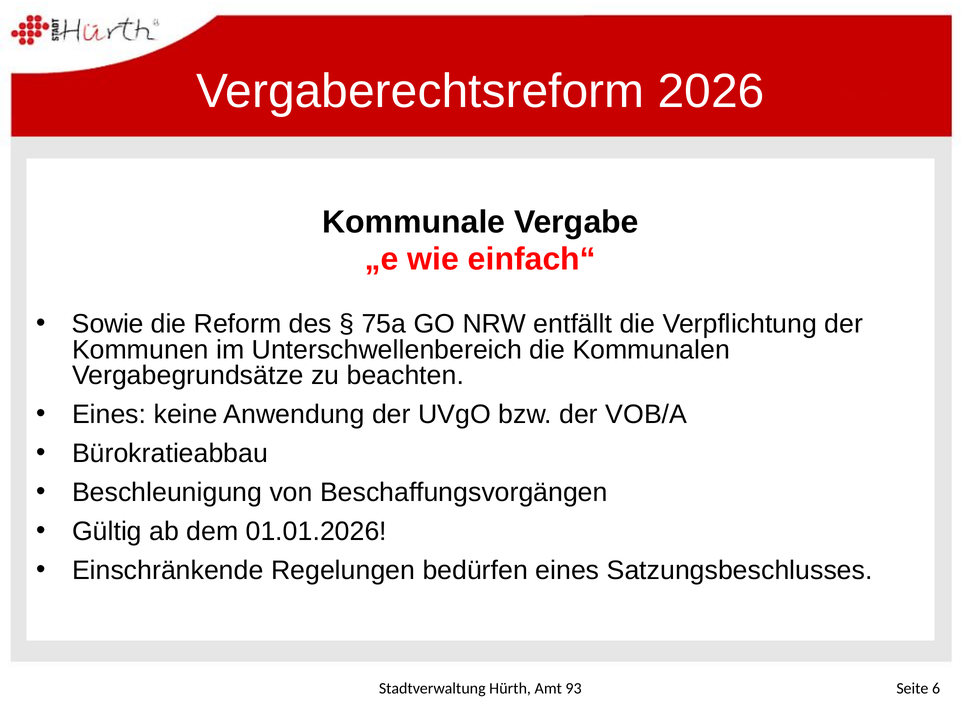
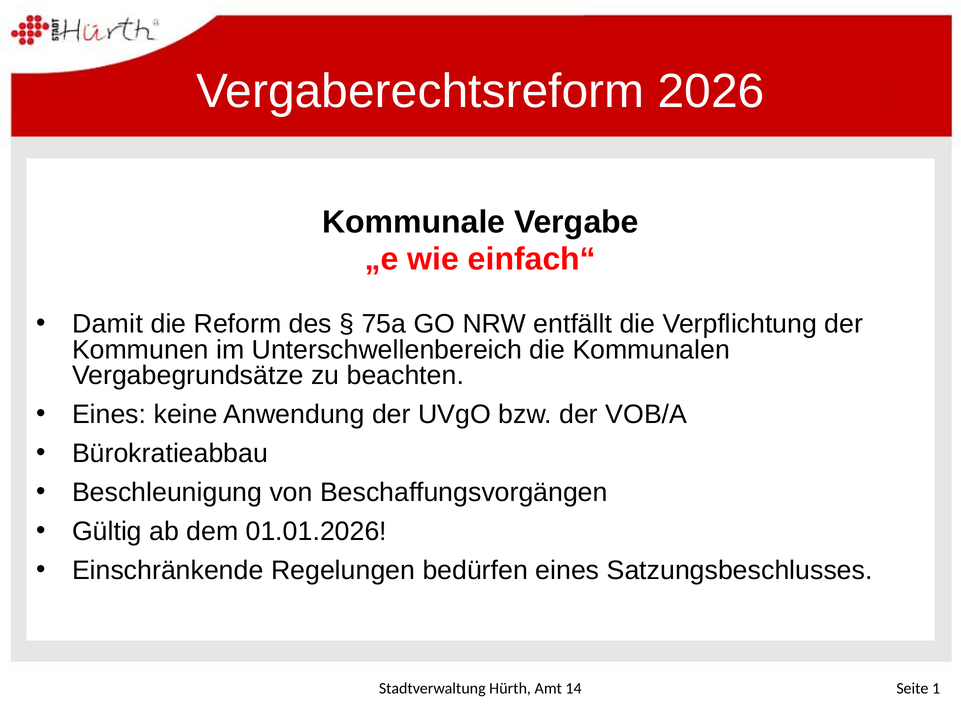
Sowie: Sowie -> Damit (108, 324)
93: 93 -> 14 (574, 688)
6: 6 -> 1 (936, 688)
